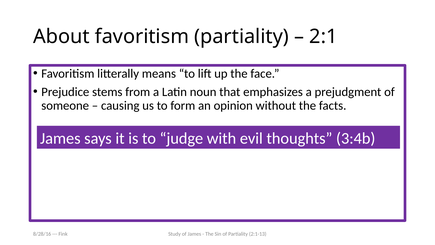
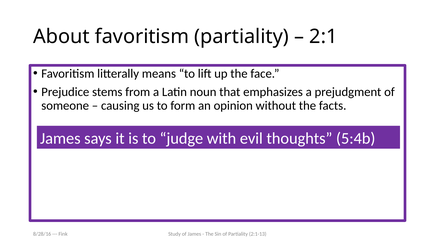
3:4b: 3:4b -> 5:4b (356, 138)
